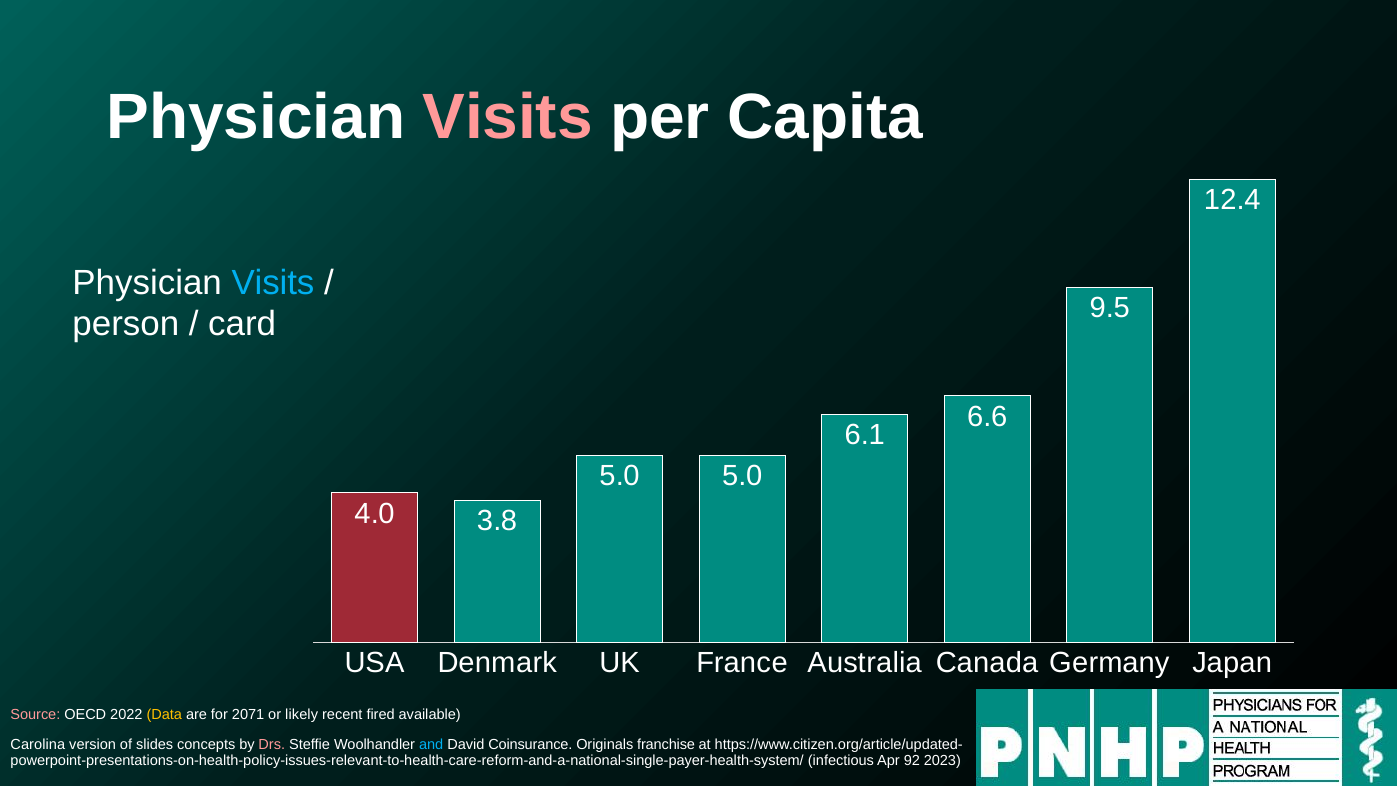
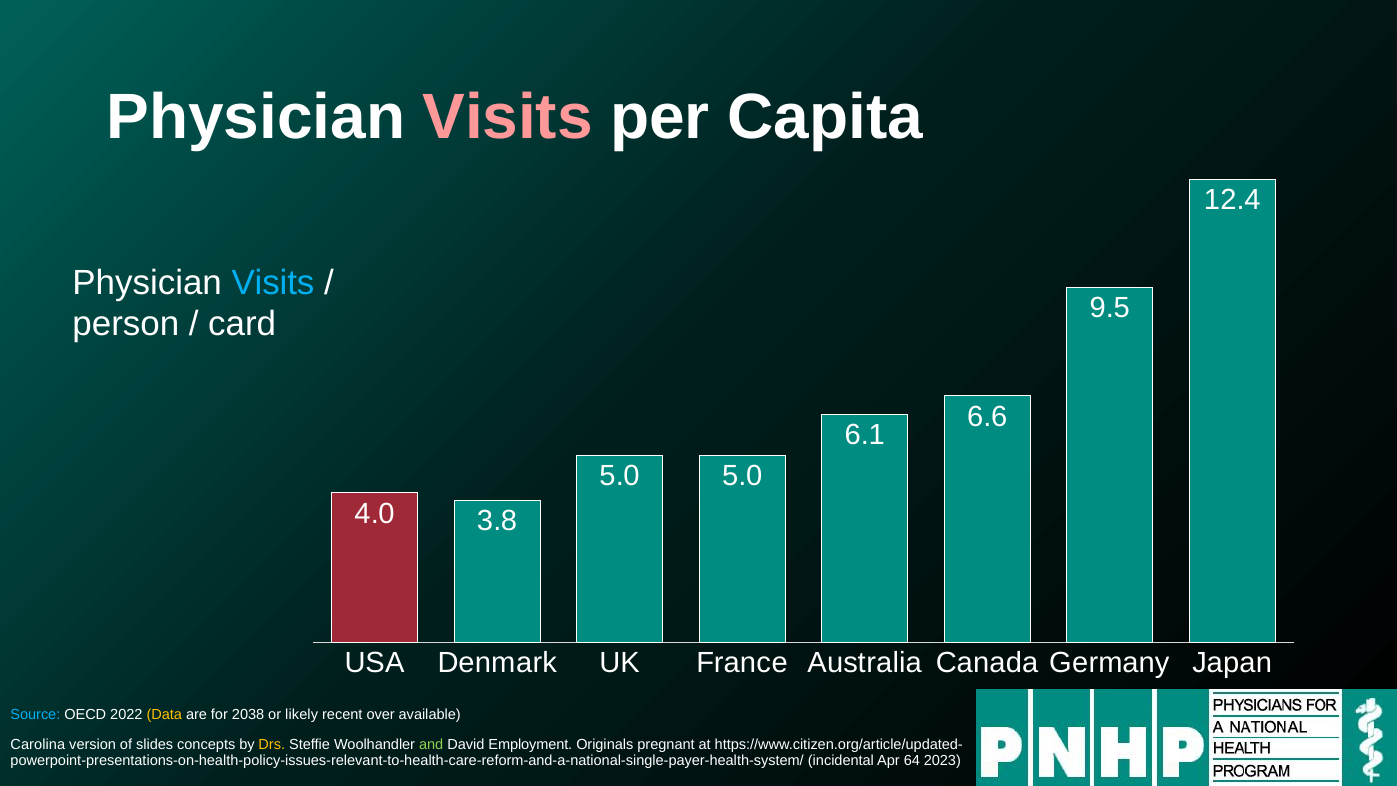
Source colour: pink -> light blue (35, 715)
2071: 2071 -> 2038 (248, 715)
fired: fired -> over (381, 715)
Drs colour: pink -> yellow (272, 745)
and colour: light blue -> light green (431, 745)
Coinsurance: Coinsurance -> Employment (530, 745)
franchise: franchise -> pregnant (666, 745)
infectious: infectious -> incidental (841, 760)
92: 92 -> 64 (912, 760)
